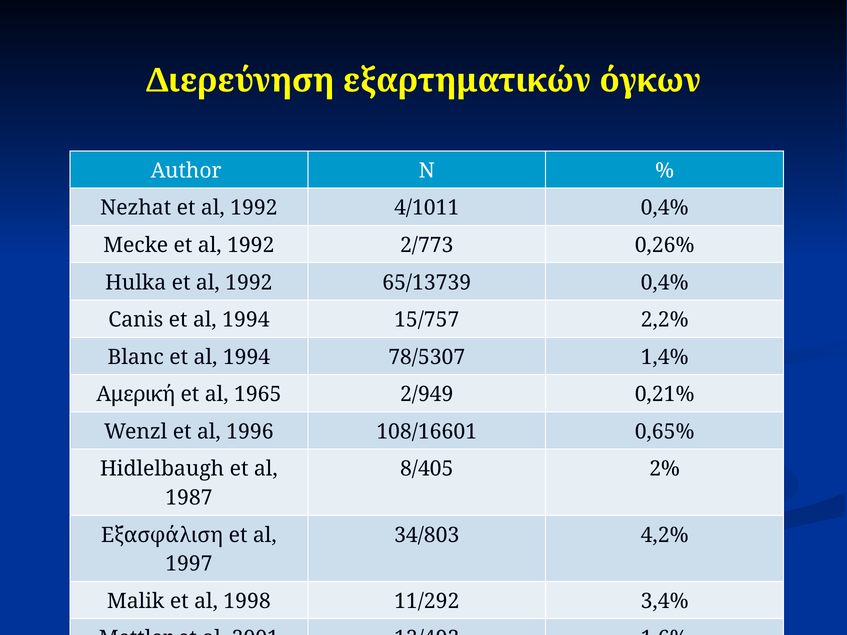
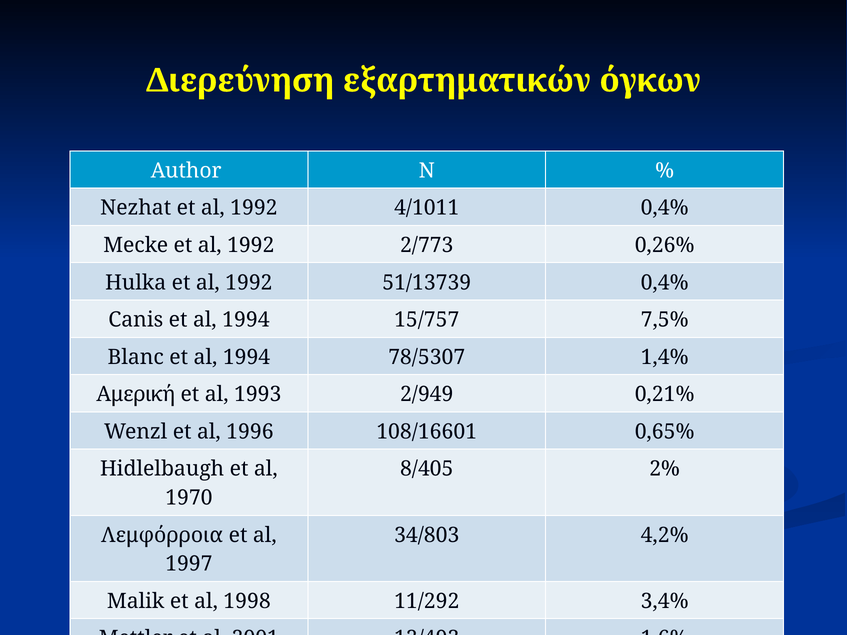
65/13739: 65/13739 -> 51/13739 (427, 283)
2,2%: 2,2% -> 7,5% (665, 320)
1965: 1965 -> 1993 (258, 395)
1987: 1987 -> 1970 (189, 498)
Εξασφάλιση: Εξασφάλιση -> Λεμφόρροια (162, 535)
